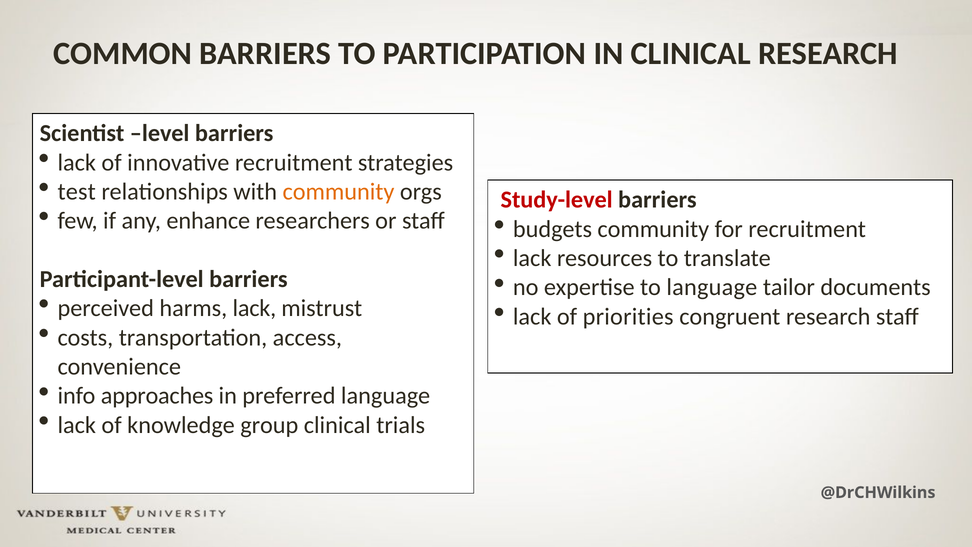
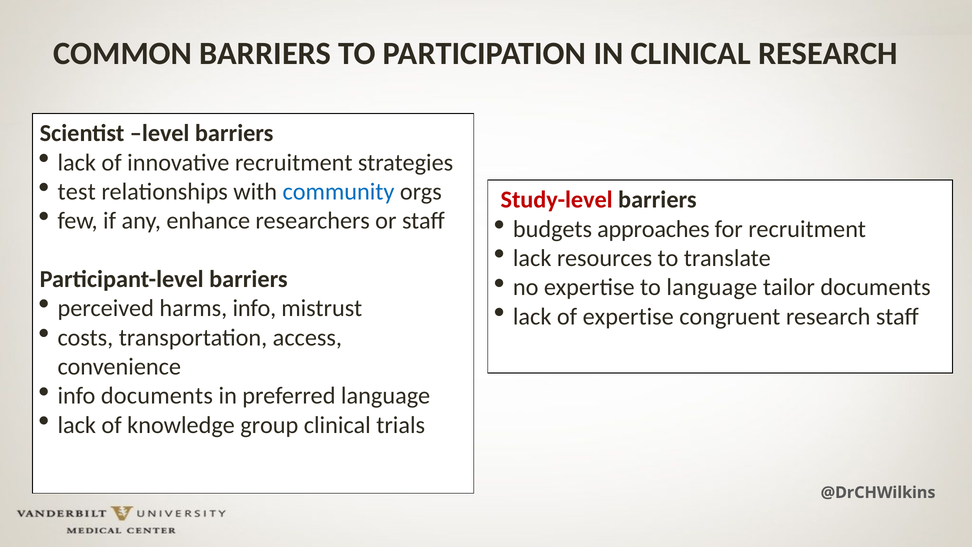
community colour: orange -> blue (338, 192)
budgets community: community -> approaches (653, 229)
harms lack: lack -> info (254, 308)
of priorities: priorities -> expertise (628, 316)
info approaches: approaches -> documents (157, 396)
